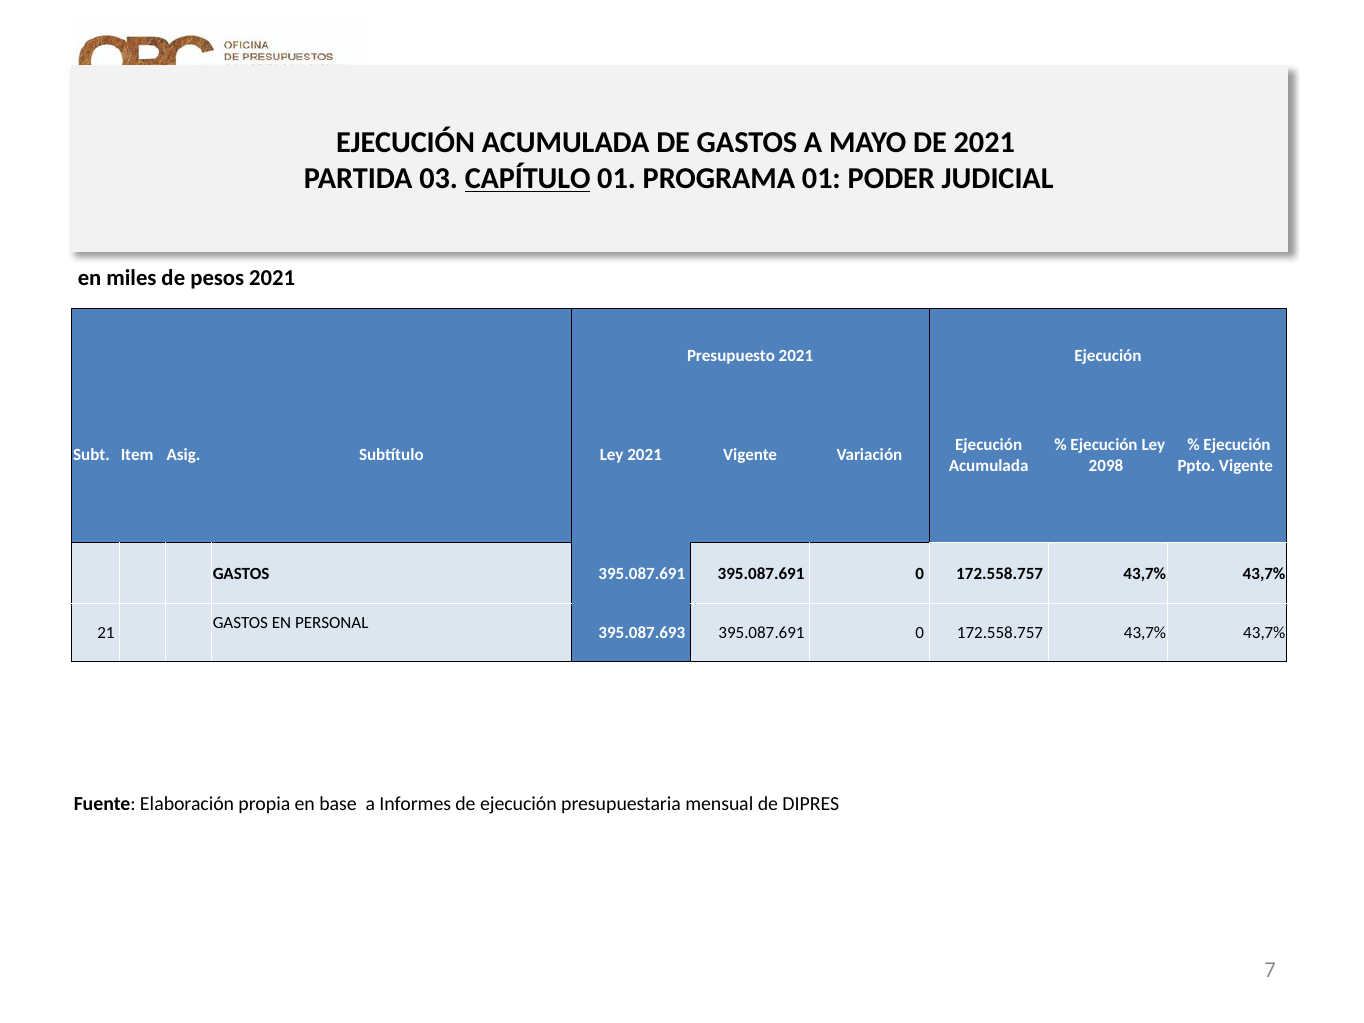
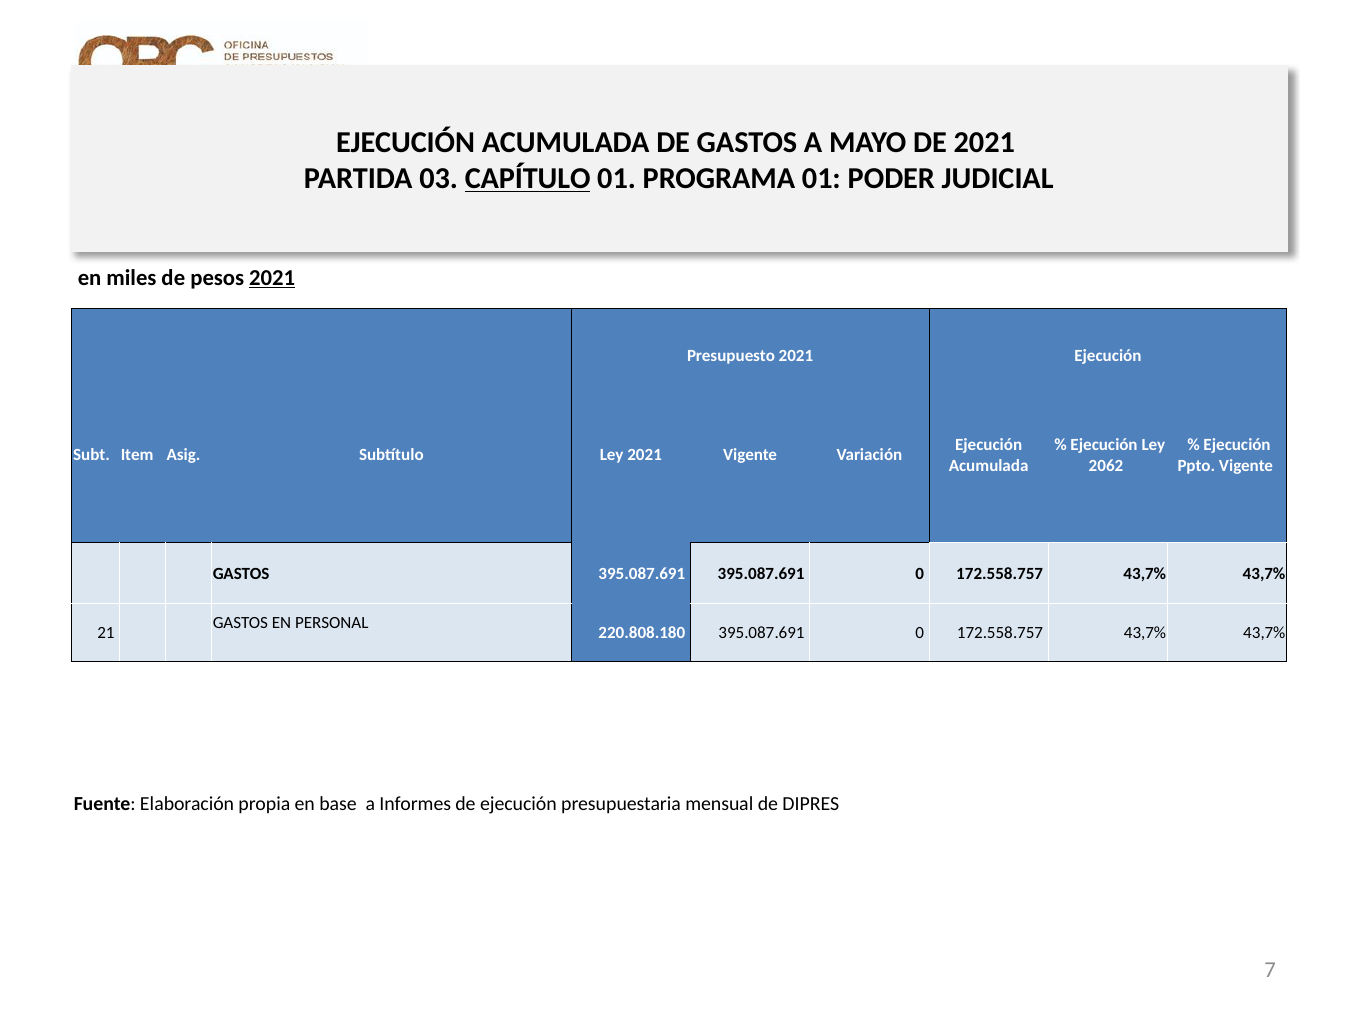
2021 underline: none -> present (272, 278)
2098: 2098 -> 2062 (1106, 466)
395.087.693: 395.087.693 -> 220.808.180 (642, 633)
